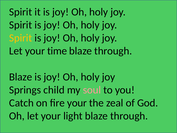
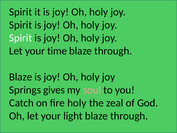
Spirit colour: yellow -> white (21, 38)
child: child -> gives (54, 90)
fire your: your -> holy (77, 103)
